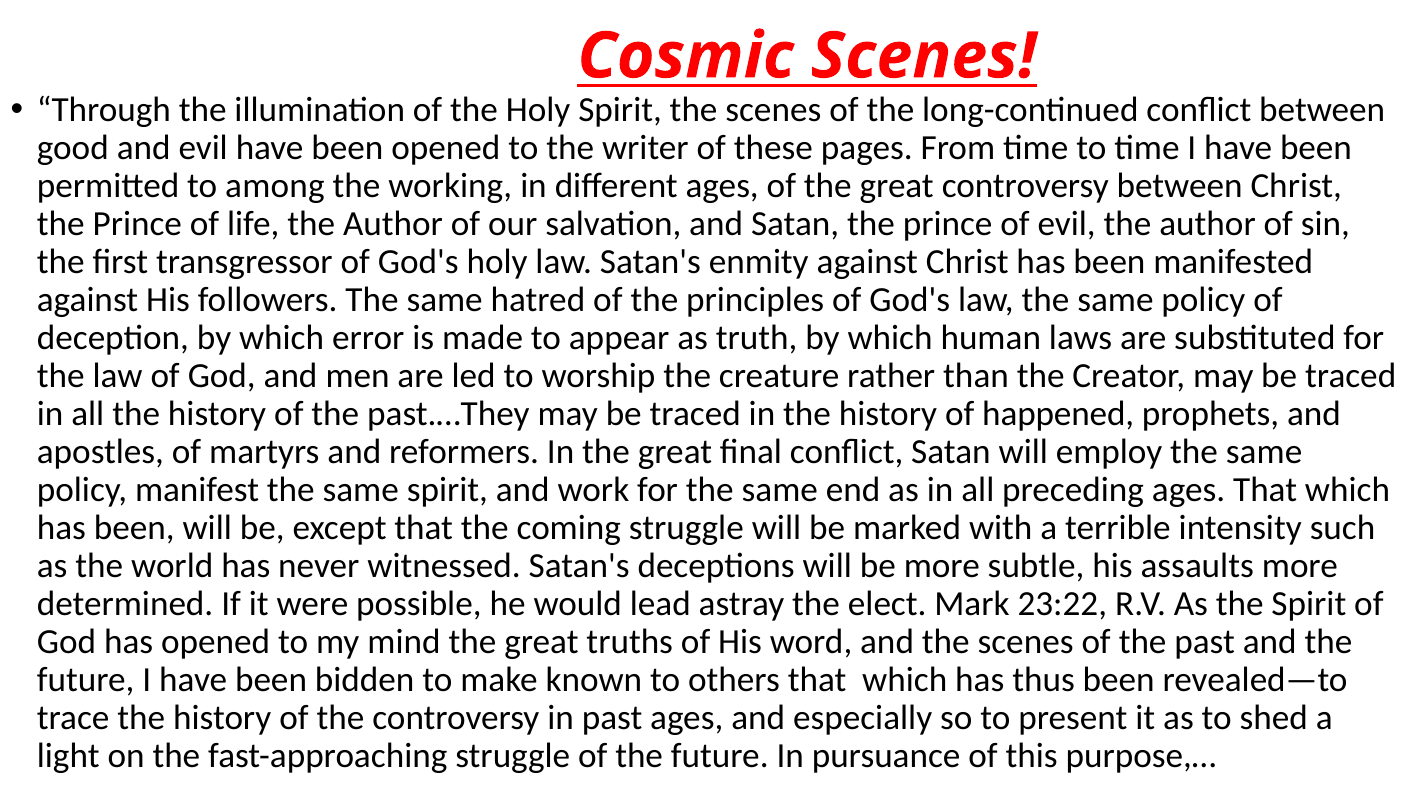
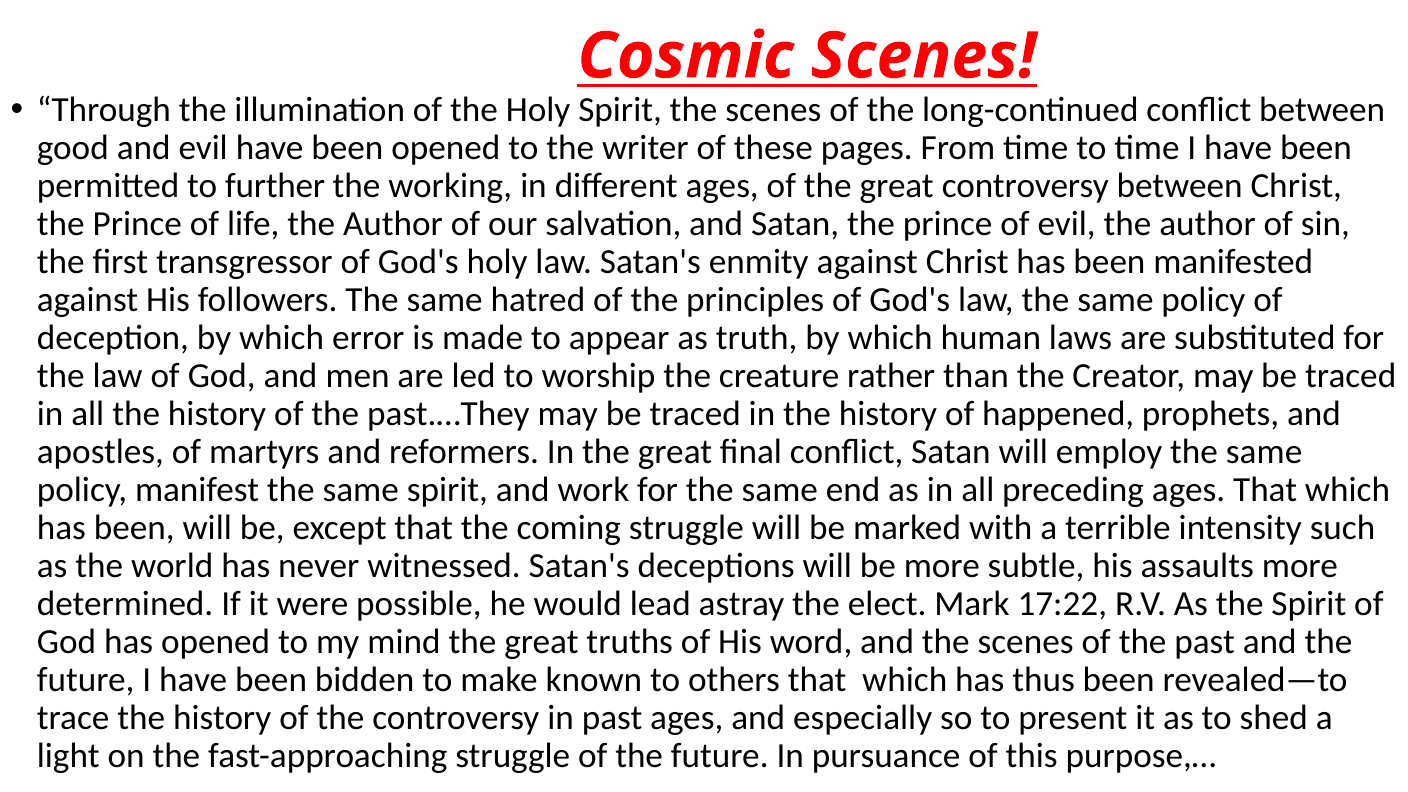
among: among -> further (275, 186)
23:22: 23:22 -> 17:22 (1062, 604)
